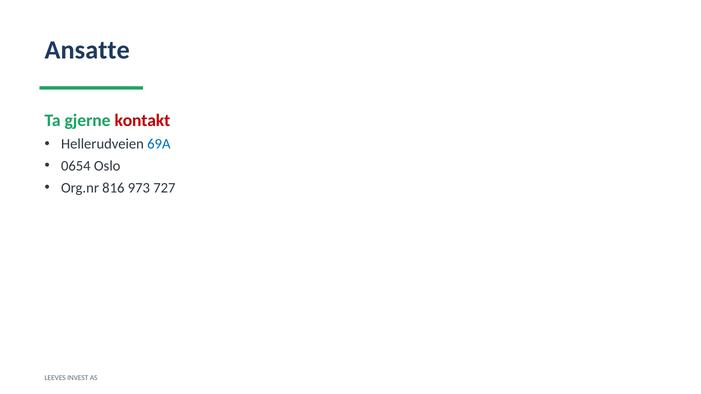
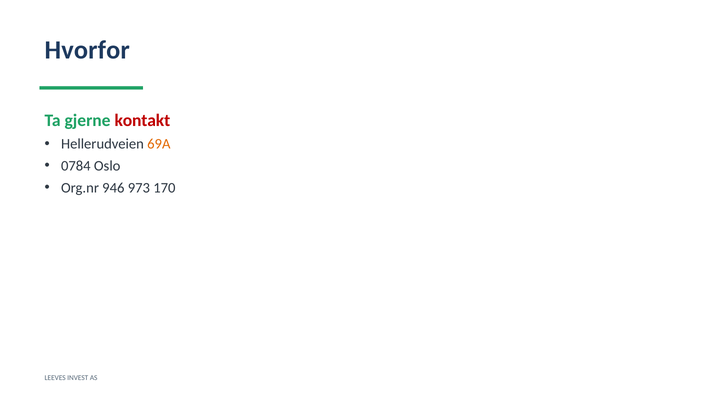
Ansatte: Ansatte -> Hvorfor (87, 50)
69A colour: blue -> orange (159, 144)
0654: 0654 -> 0784 (76, 166)
816: 816 -> 946 (113, 188)
727: 727 -> 170 (164, 188)
